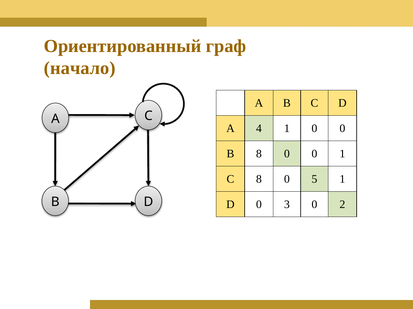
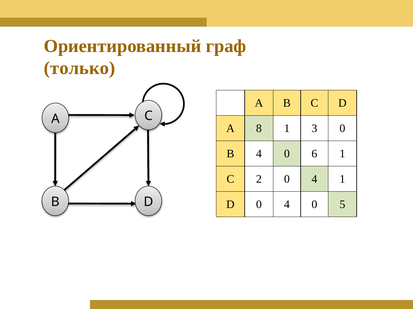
начало: начало -> только (80, 68)
4: 4 -> 8 (259, 129)
1 0: 0 -> 3 (314, 129)
B 8: 8 -> 4 (259, 154)
0: 0 -> 6 (314, 154)
C 8: 8 -> 2 (259, 179)
5: 5 -> 4 (314, 179)
D 0 3: 3 -> 4 (287, 205)
2: 2 -> 5 (342, 205)
